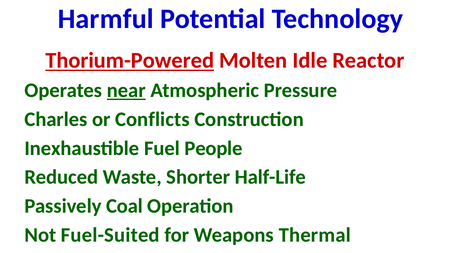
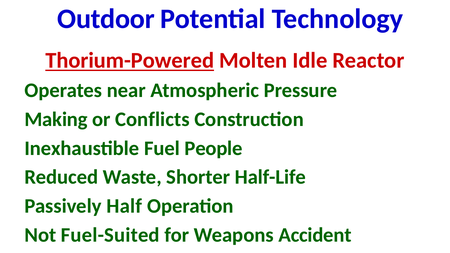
Harmful: Harmful -> Outdoor (106, 19)
near underline: present -> none (126, 90)
Charles: Charles -> Making (56, 119)
Coal: Coal -> Half (124, 206)
Thermal: Thermal -> Accident (315, 235)
